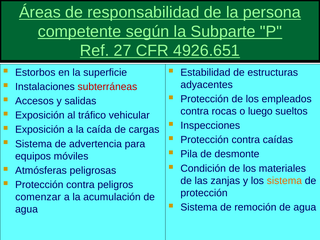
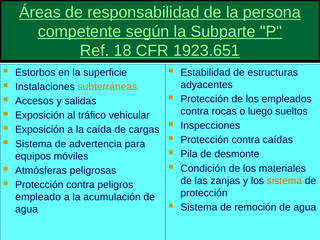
27: 27 -> 18 (123, 51)
4926.651: 4926.651 -> 1923.651 (207, 51)
subterráneas colour: red -> orange (107, 87)
comenzar: comenzar -> empleado (38, 197)
